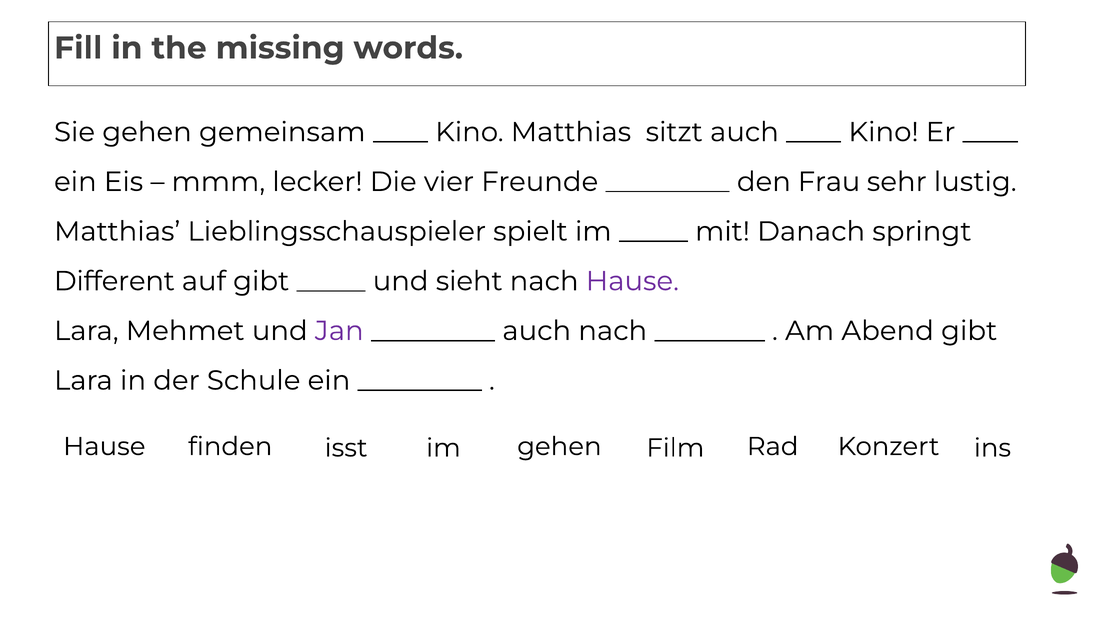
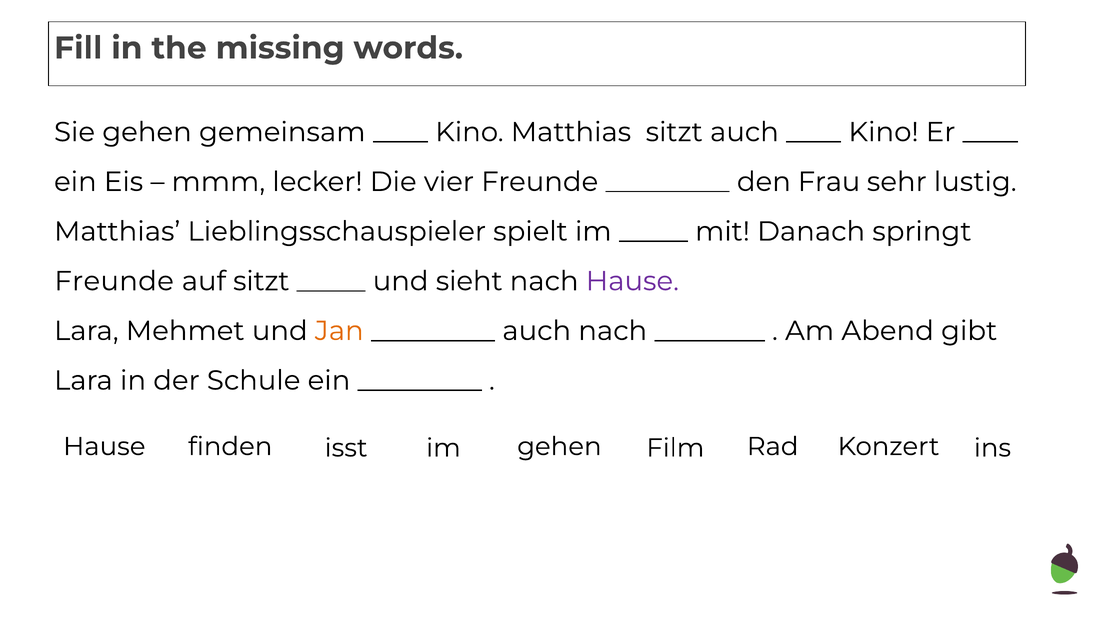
Different: Different -> Freunde (114, 281)
auf gibt: gibt -> sitzt (261, 281)
Jan colour: purple -> orange (339, 331)
